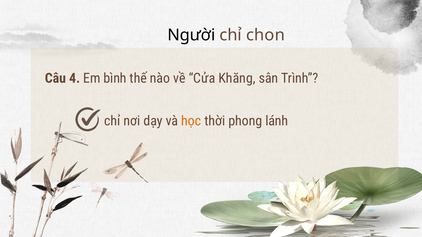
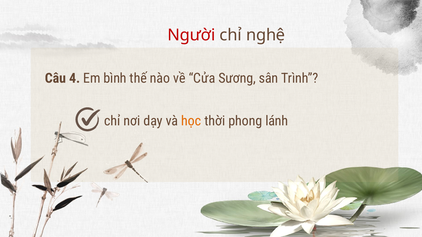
Người colour: black -> red (191, 35)
chọn: chọn -> nghệ (266, 35)
Khăng: Khăng -> Sương (237, 78)
